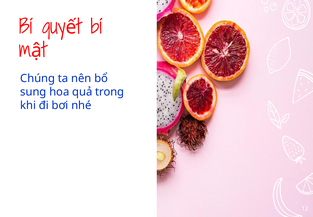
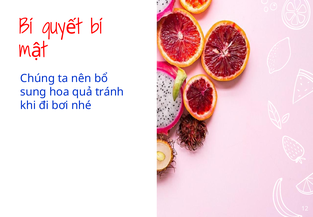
trong: trong -> tránh (110, 92)
